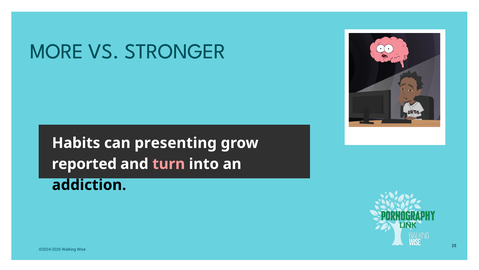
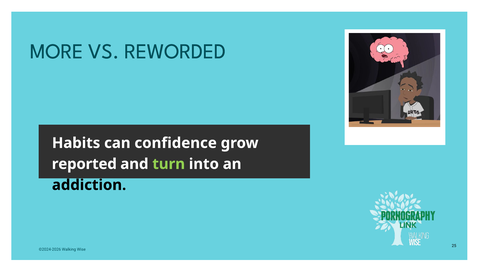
STRONGER: STRONGER -> REWORDED (175, 51)
presenting: presenting -> confidence (176, 143)
turn colour: pink -> light green (169, 164)
